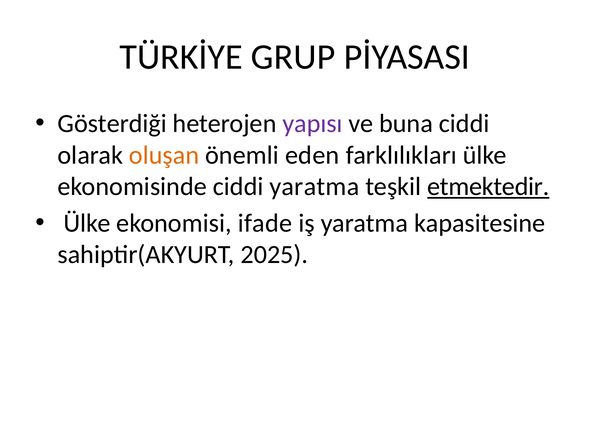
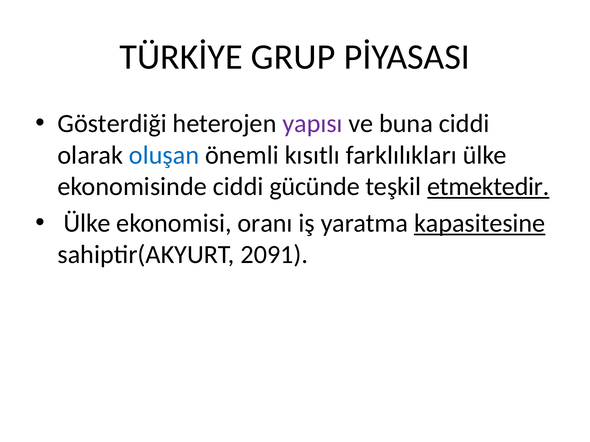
oluşan colour: orange -> blue (164, 155)
eden: eden -> kısıtlı (312, 155)
ciddi yaratma: yaratma -> gücünde (315, 187)
ifade: ifade -> oranı (265, 223)
kapasitesine underline: none -> present (480, 223)
2025: 2025 -> 2091 (274, 255)
